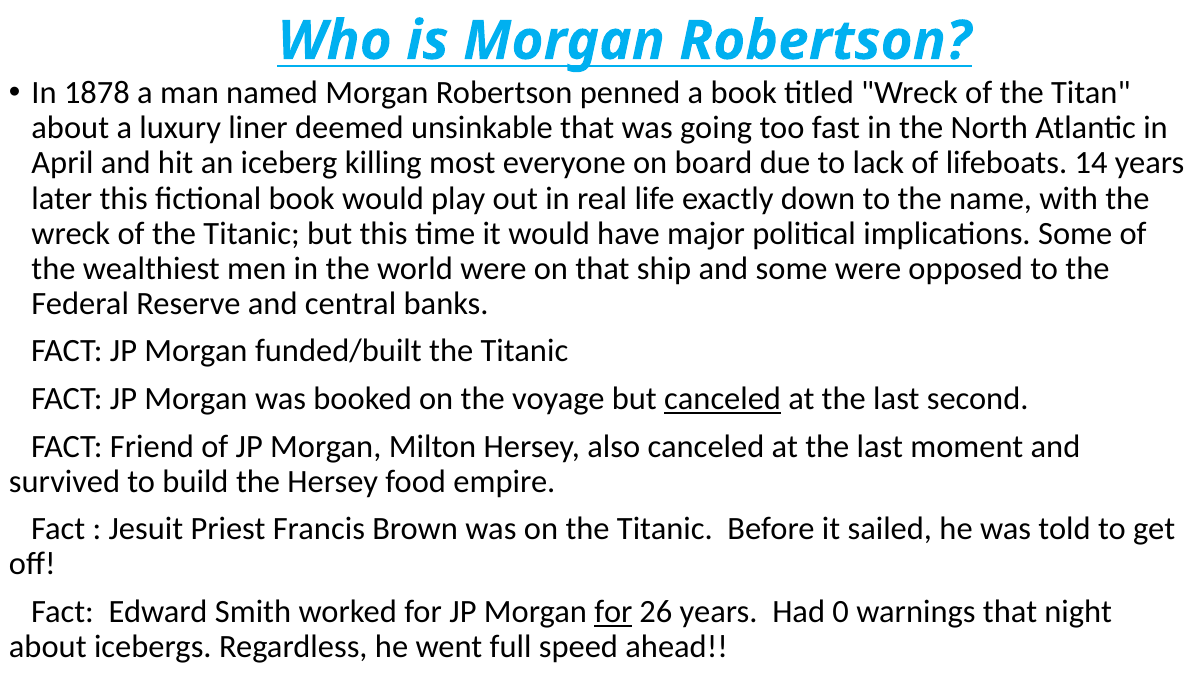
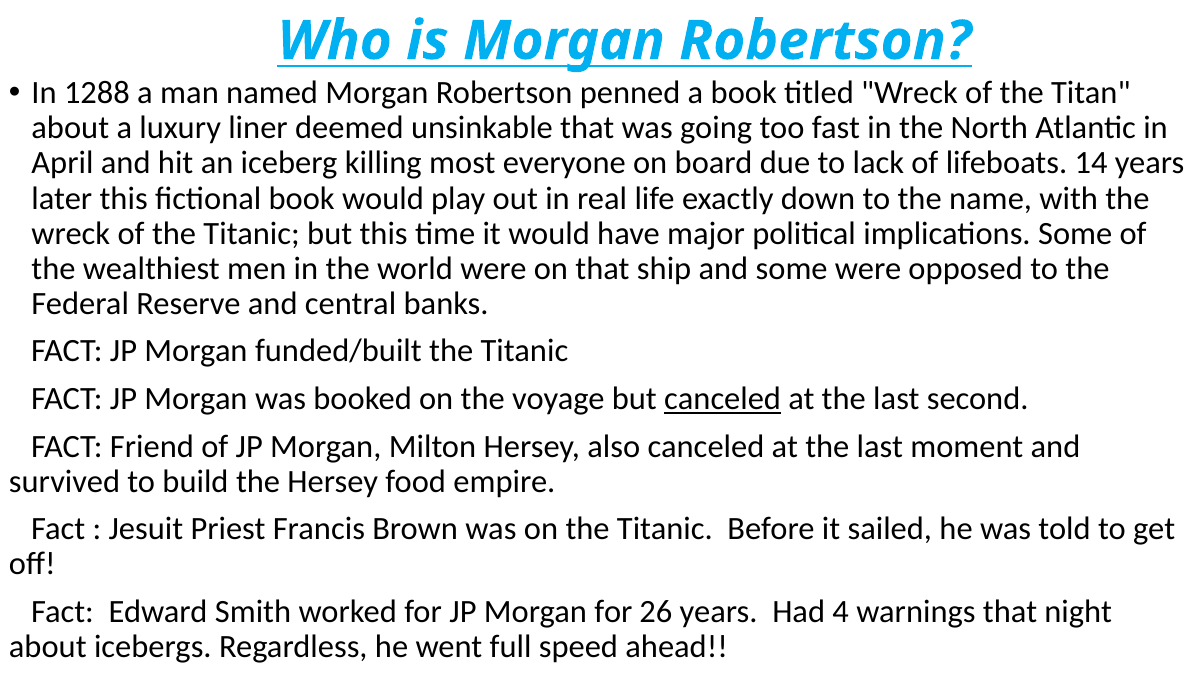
1878: 1878 -> 1288 (97, 93)
for underline: present -> none (613, 612)
0: 0 -> 4 (841, 612)
